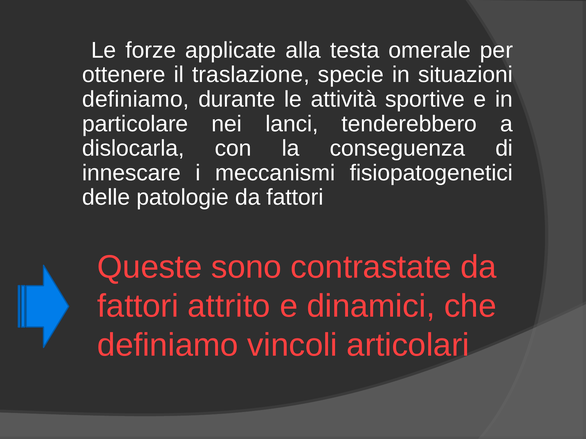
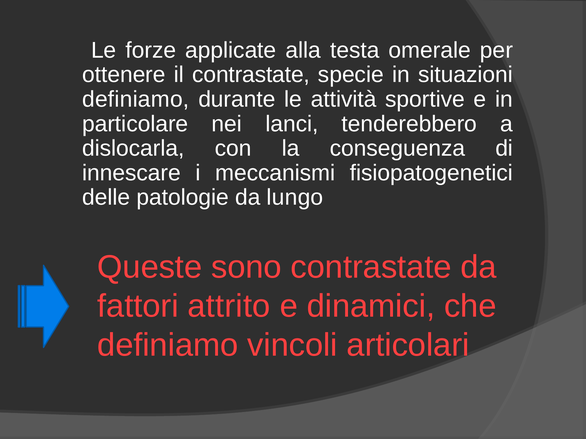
il traslazione: traslazione -> contrastate (251, 75)
patologie da fattori: fattori -> lungo (295, 198)
